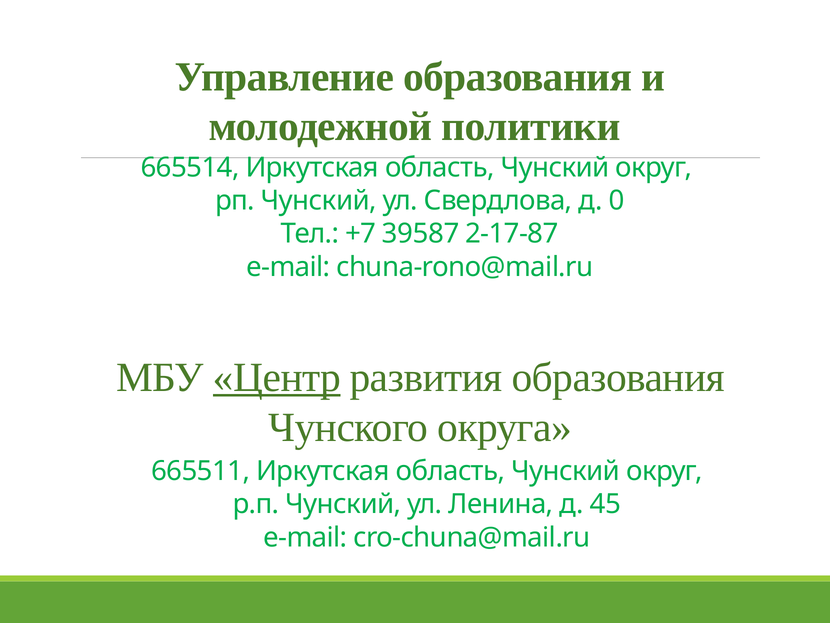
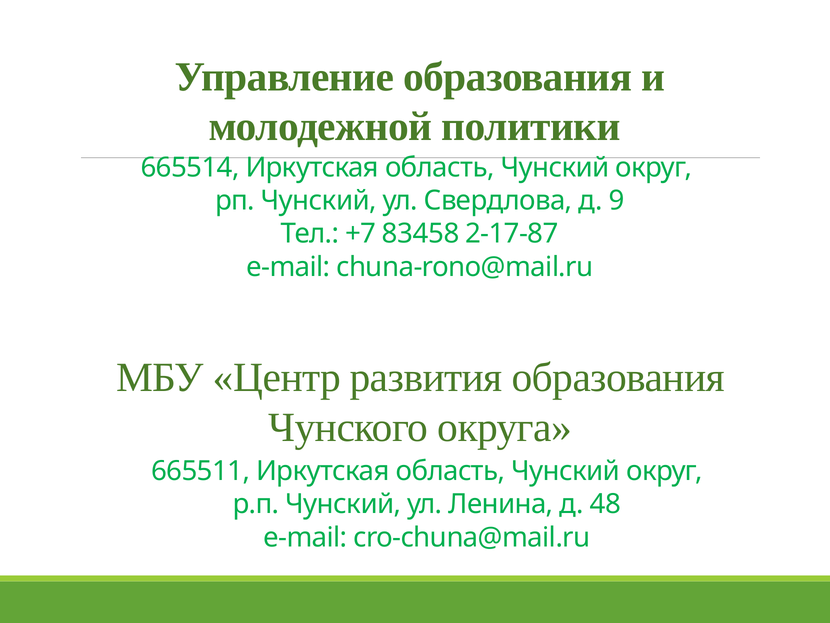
0: 0 -> 9 (616, 200)
39587: 39587 -> 83458 (421, 234)
Центр underline: present -> none (277, 377)
45: 45 -> 48 (605, 504)
